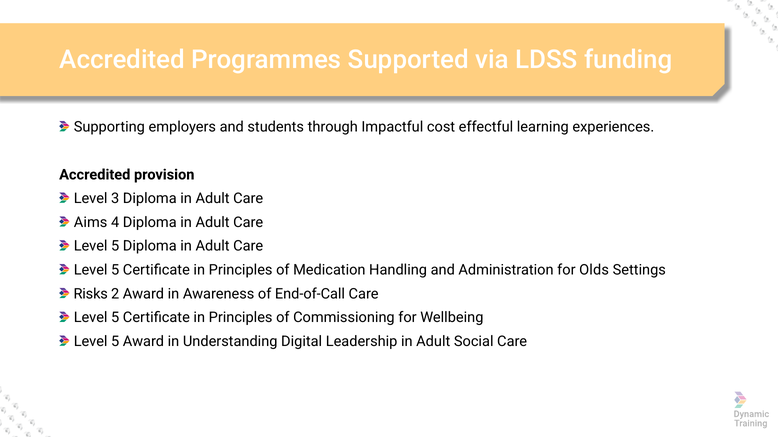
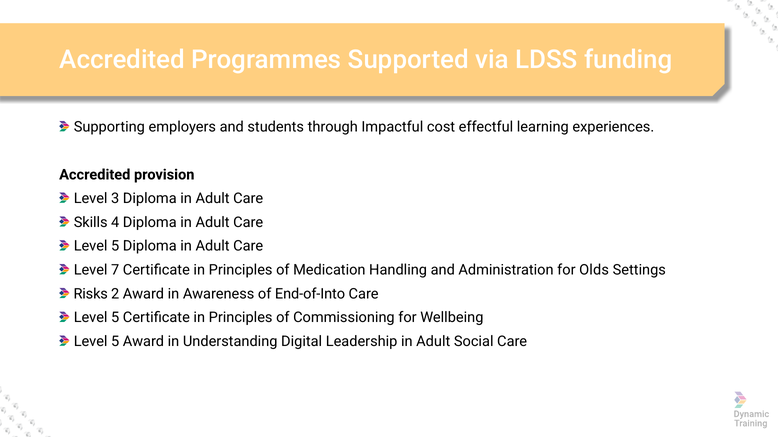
Aims: Aims -> Skills (91, 223)
5: 5 -> 7 (115, 270)
End-of-Call: End-of-Call -> End-of-Into (310, 294)
